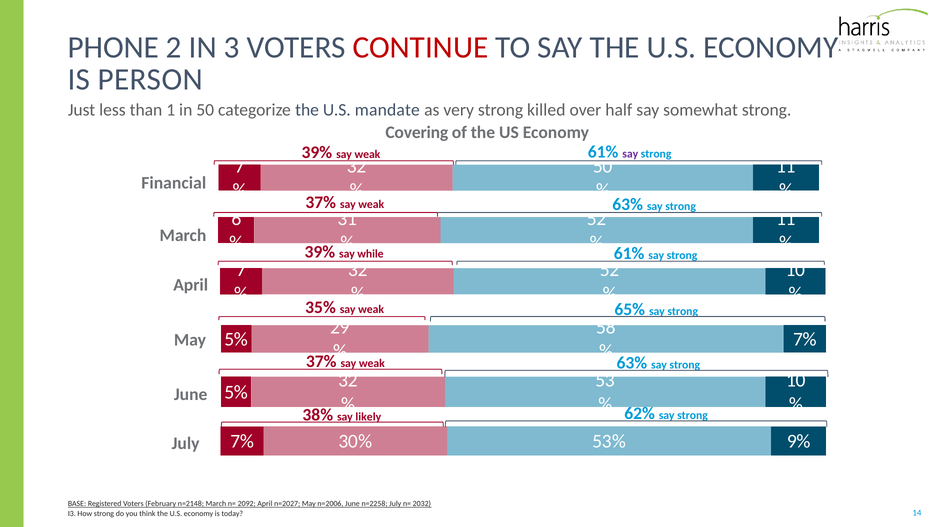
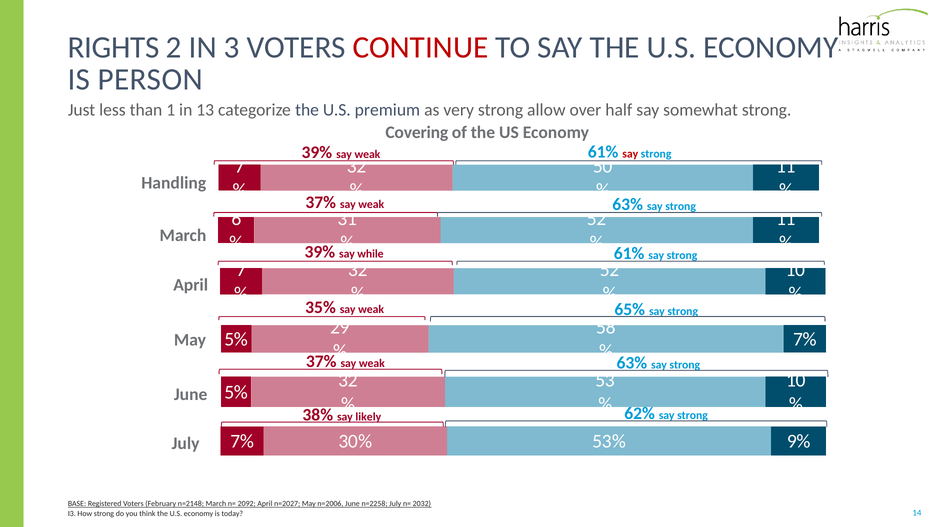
PHONE: PHONE -> RIGHTS (114, 47)
in 50: 50 -> 13 (205, 110)
mandate: mandate -> premium (387, 110)
killed: killed -> allow (546, 110)
say colour: purple -> red (630, 154)
Financial: Financial -> Handling (174, 183)
